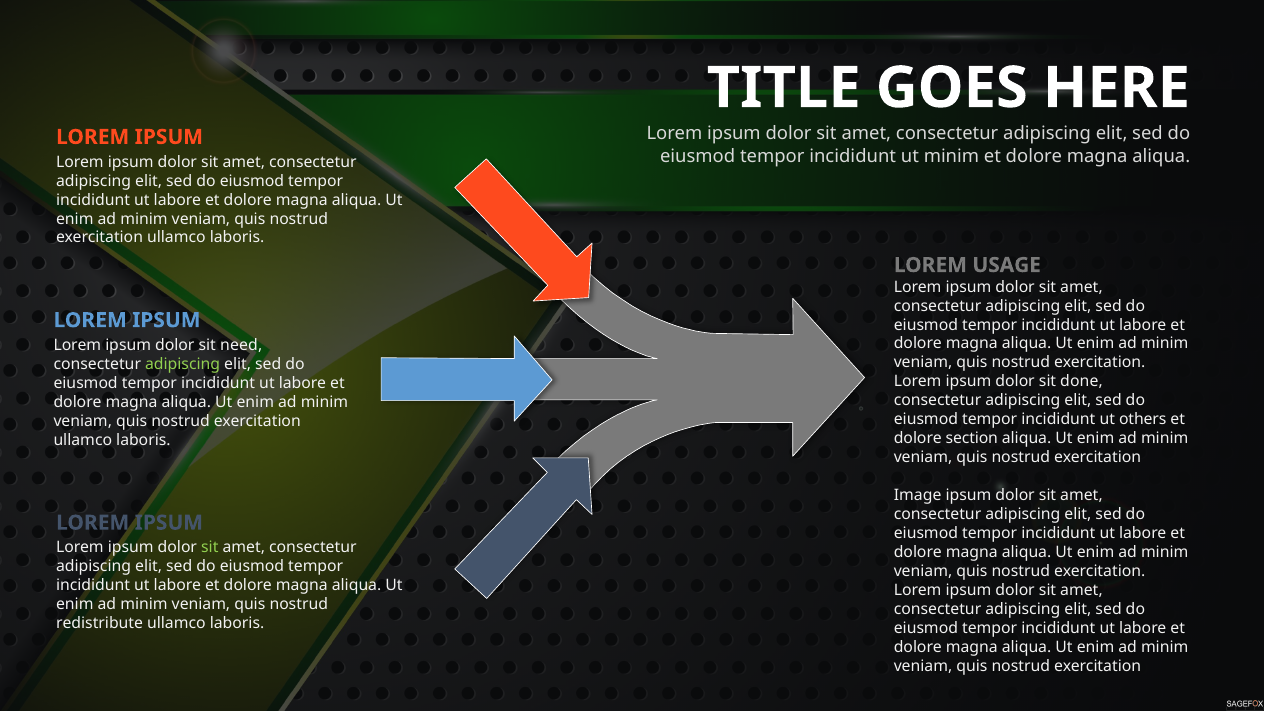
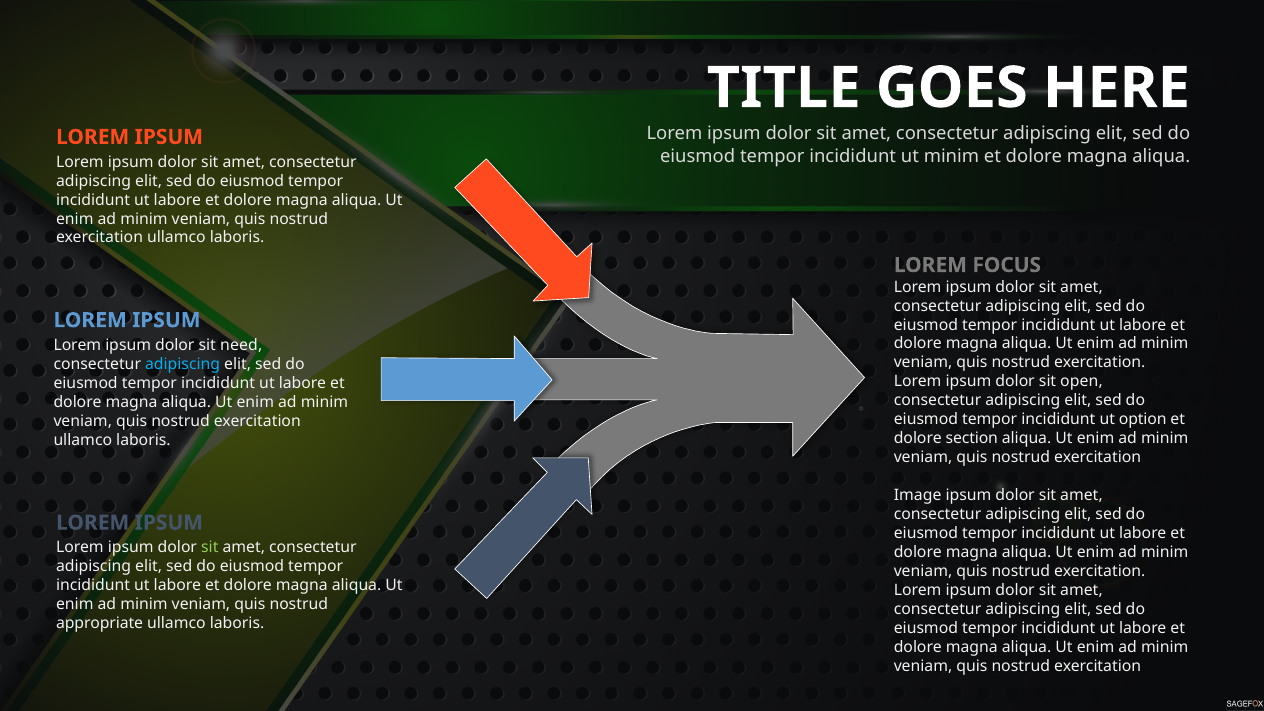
USAGE: USAGE -> FOCUS (1007, 265)
adipiscing colour: light green -> light blue (183, 364)
done: done -> open (1081, 382)
others: others -> option (1143, 420)
redistribute: redistribute -> appropriate (100, 623)
